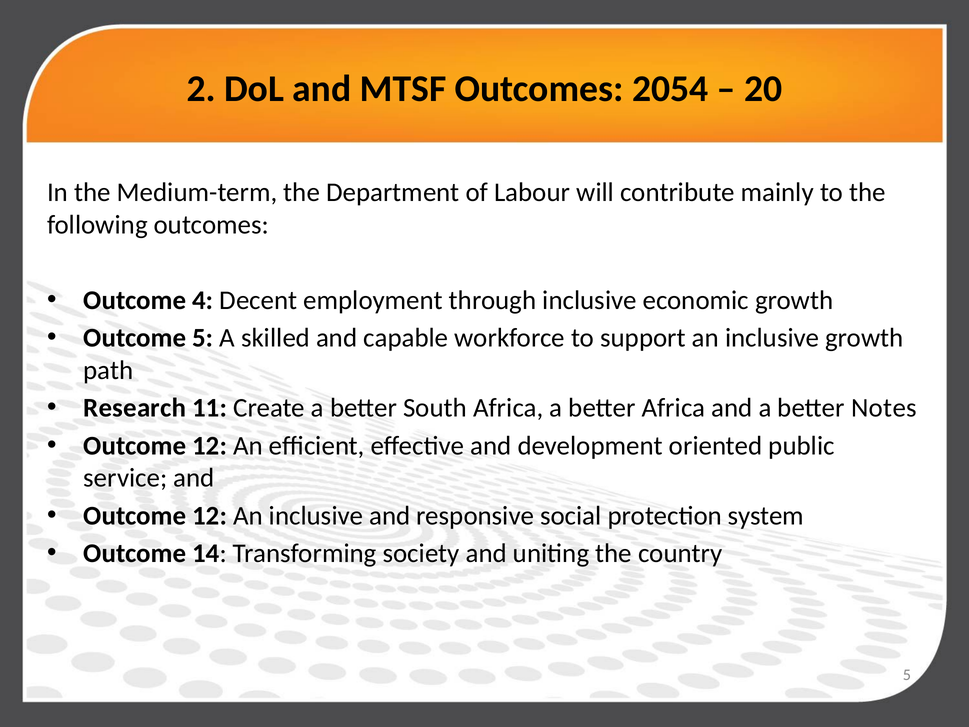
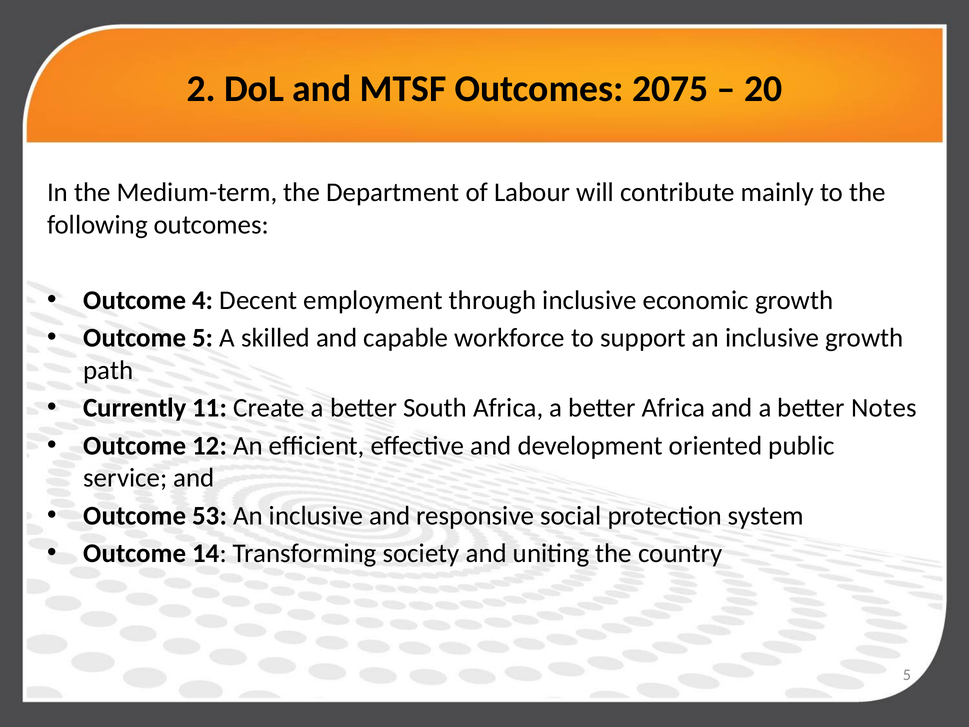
2054: 2054 -> 2075 (670, 89)
Research: Research -> Currently (135, 408)
12: 12 -> 53 (210, 516)
